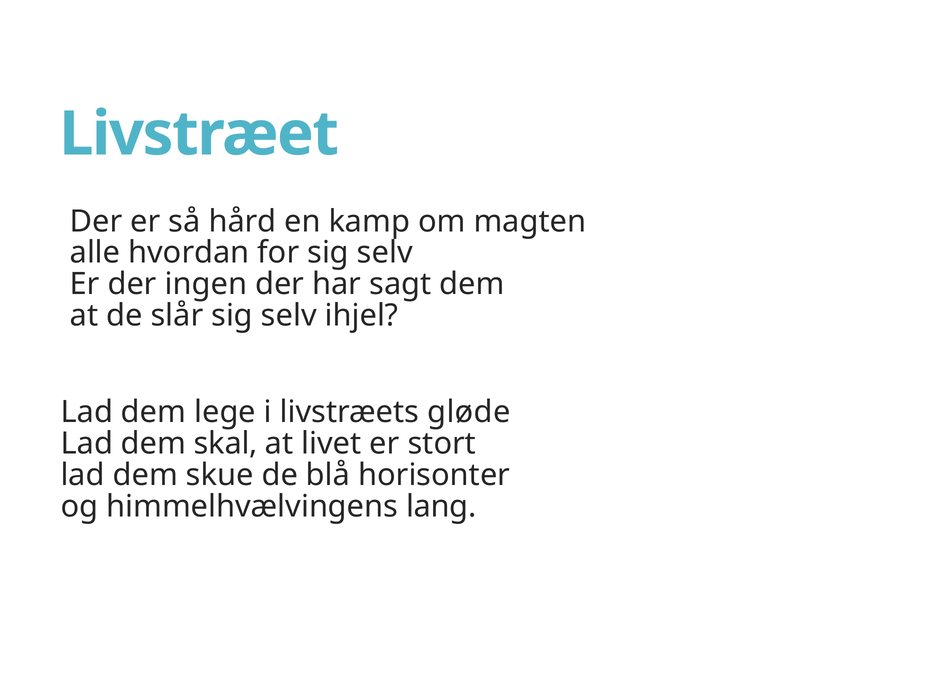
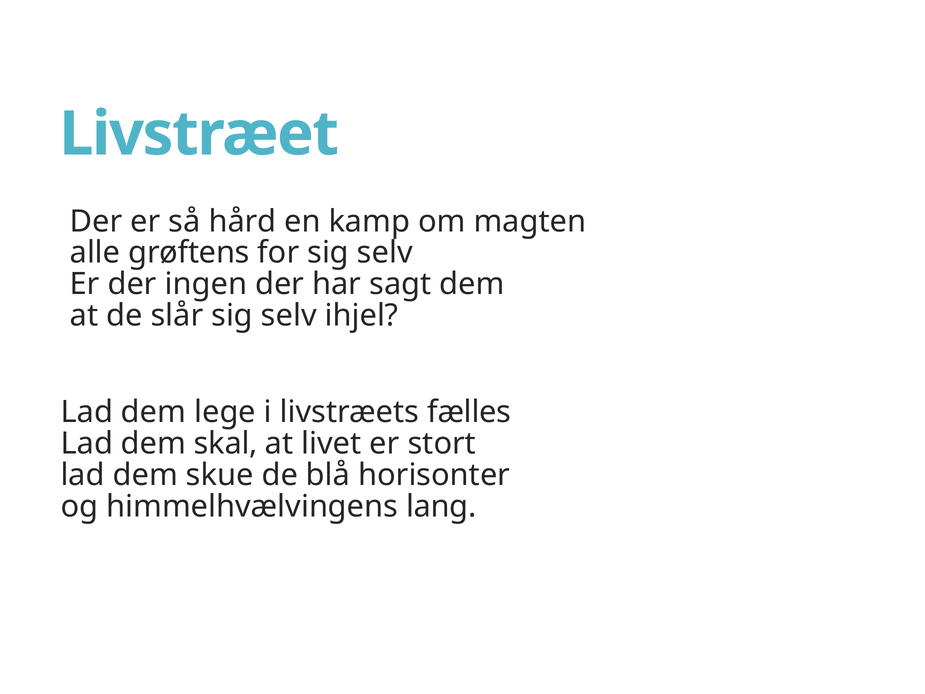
hvordan: hvordan -> grøftens (189, 253)
gløde: gløde -> fælles (469, 412)
